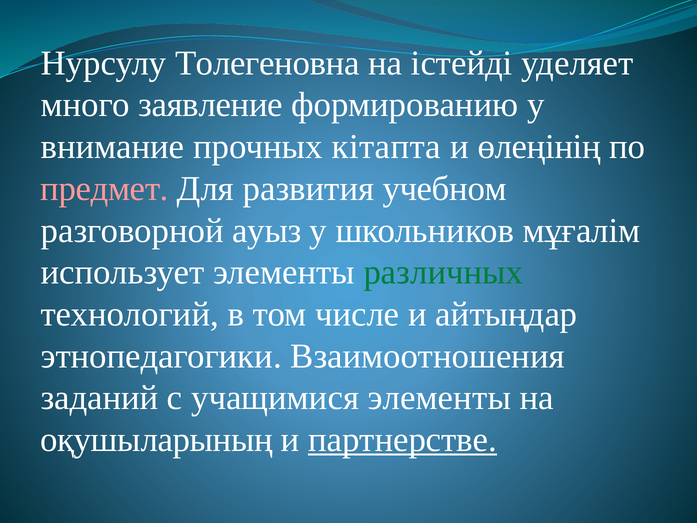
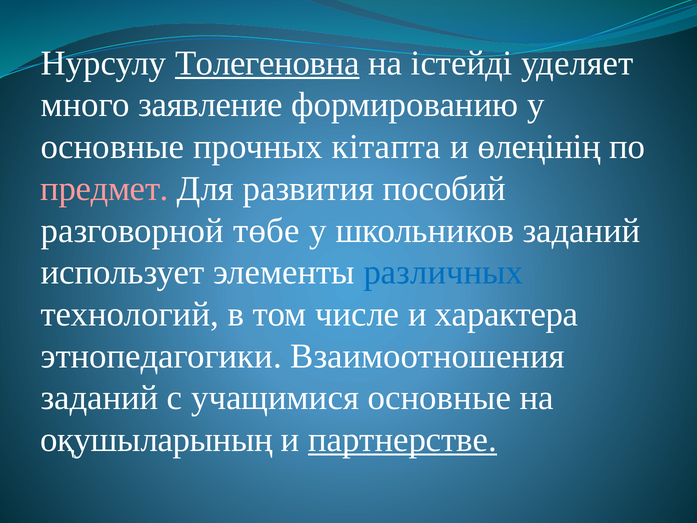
Толегеновна underline: none -> present (267, 63)
внимание: внимание -> основные (112, 147)
учебном: учебном -> пособий (444, 189)
ауыз: ауыз -> төбе (266, 230)
школьников мұғалім: мұғалім -> заданий (582, 230)
различных colour: green -> blue (443, 272)
айтыңдар: айтыңдар -> характера (507, 314)
учащимися элементы: элементы -> основные (439, 398)
